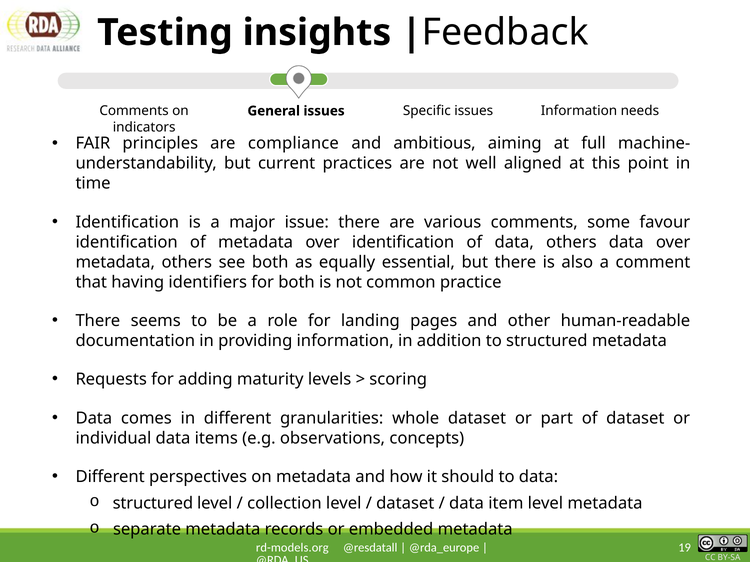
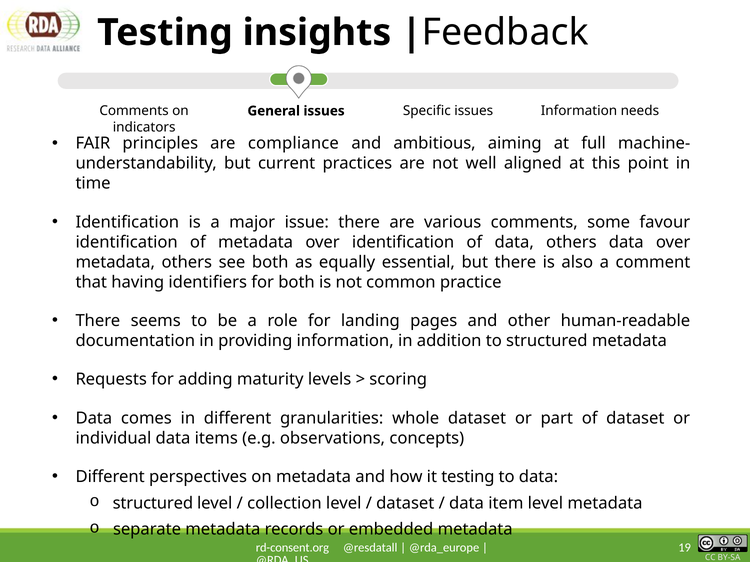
it should: should -> testing (468, 477)
rd-models.org: rd-models.org -> rd-consent.org (292, 548)
